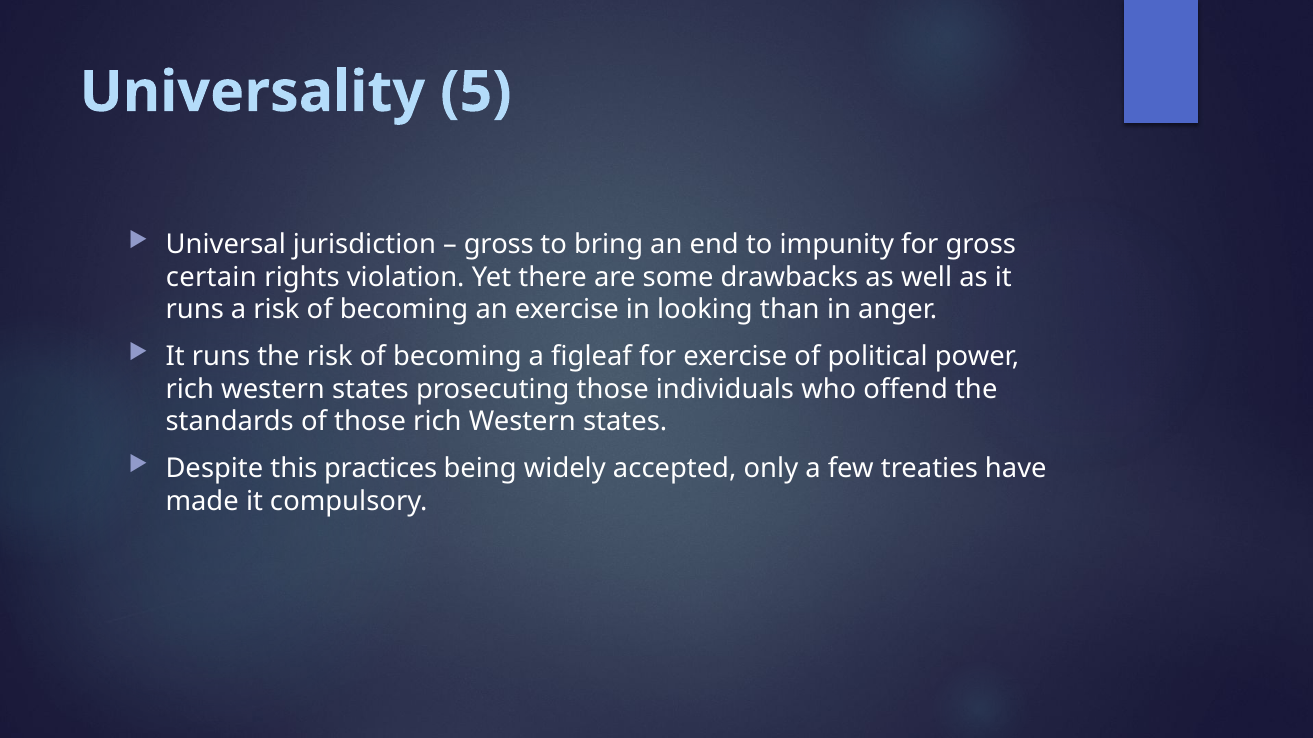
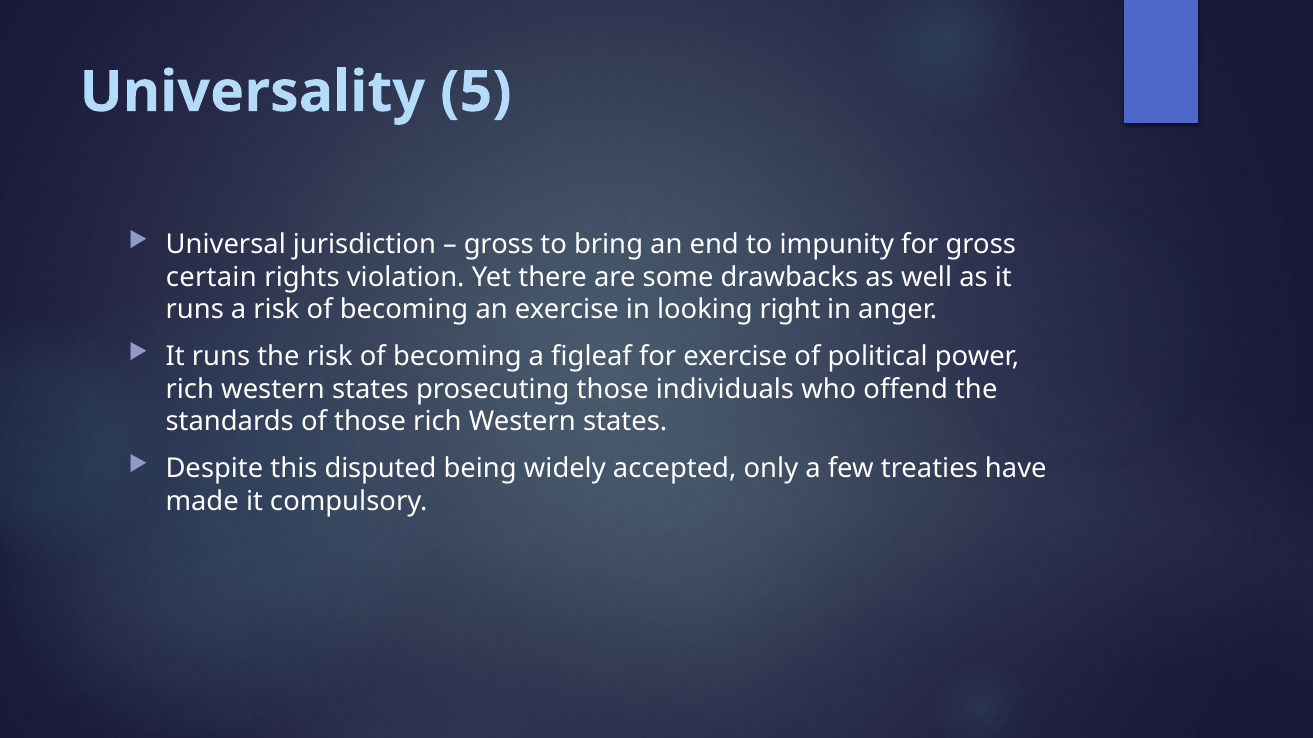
than: than -> right (790, 310)
practices: practices -> disputed (381, 469)
